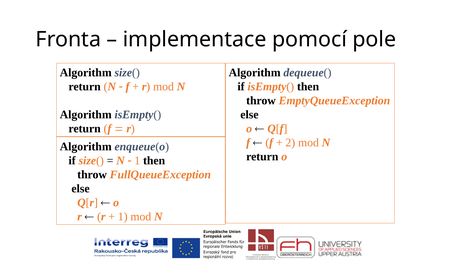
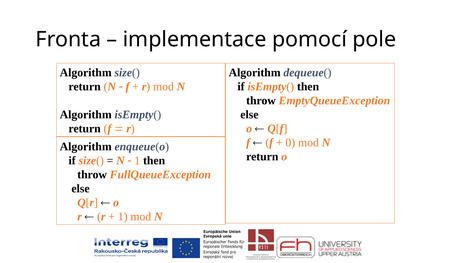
2: 2 -> 0 (290, 143)
